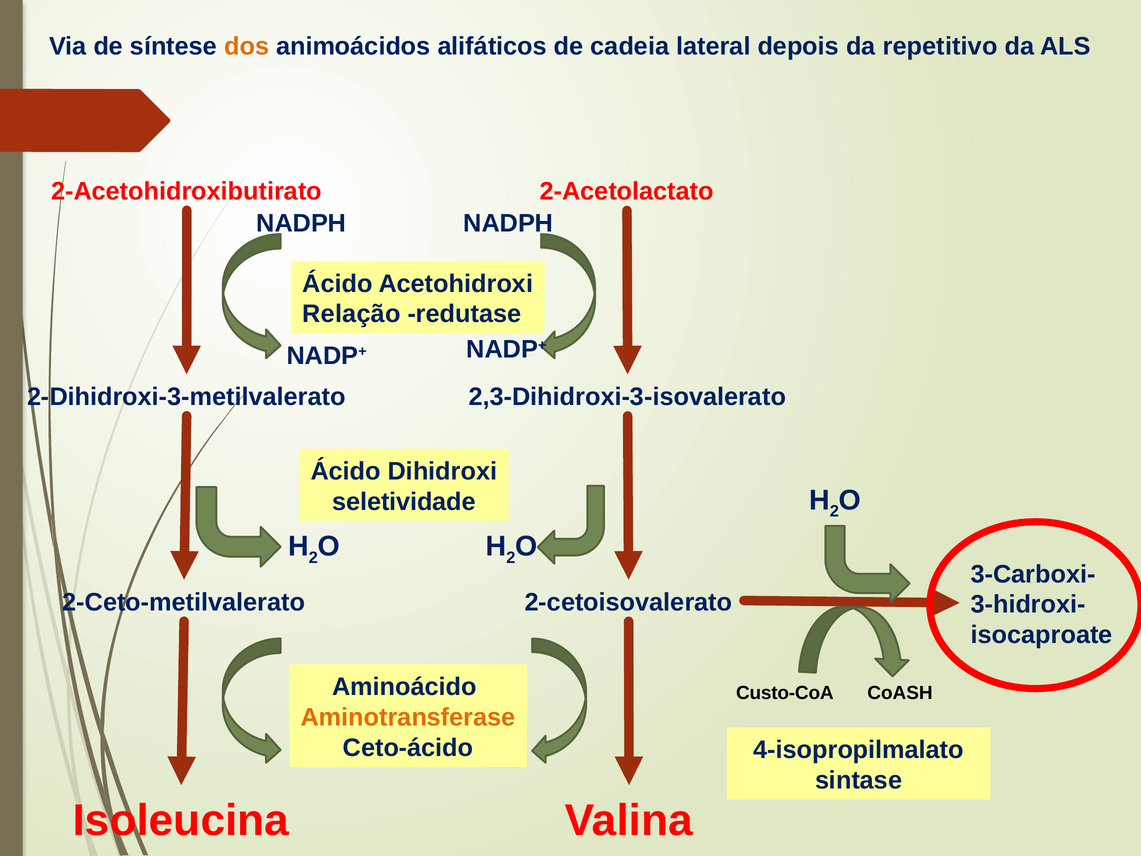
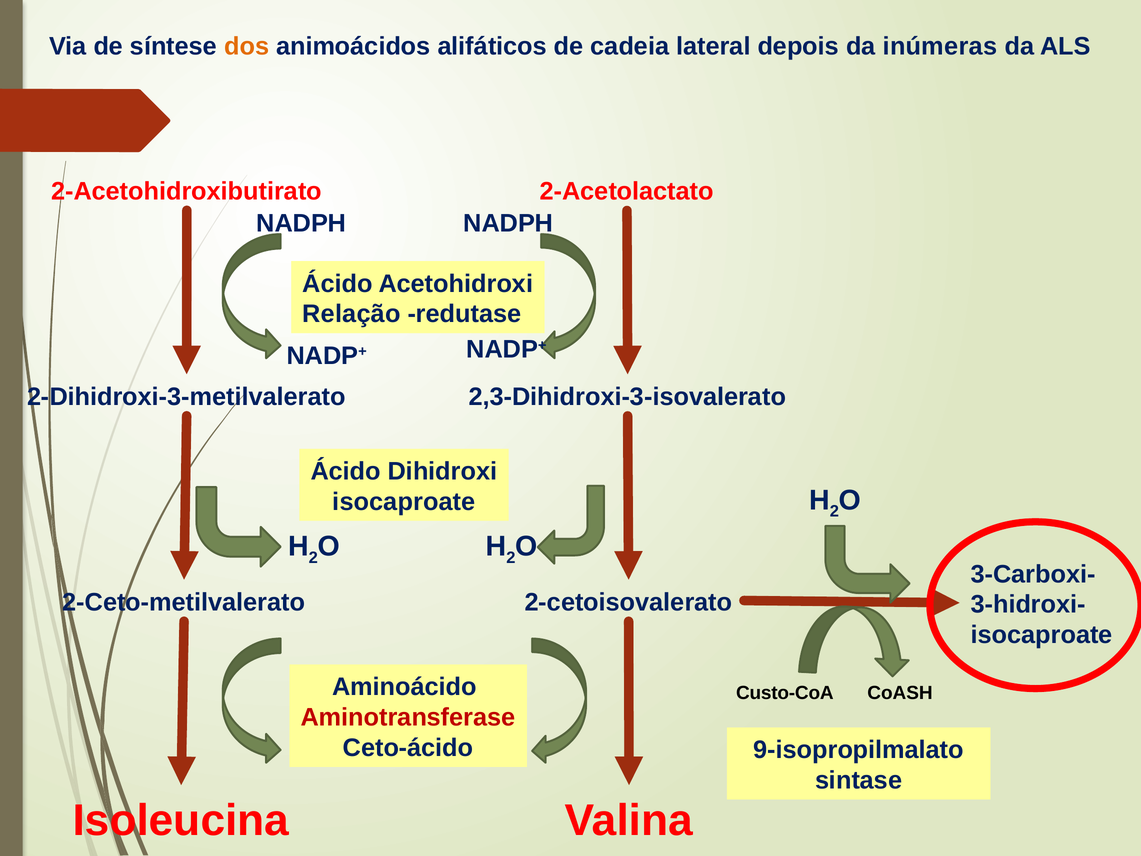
repetitivo: repetitivo -> inúmeras (940, 46)
seletividade: seletividade -> isocaproate (404, 502)
Aminotransferase colour: orange -> red (408, 717)
4-isopropilmalato: 4-isopropilmalato -> 9-isopropilmalato (859, 750)
